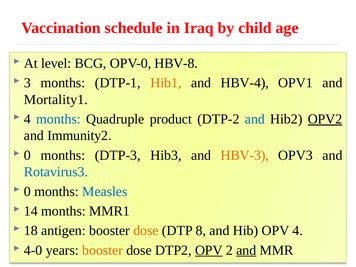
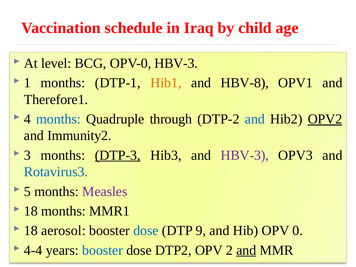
OPV-0 HBV-8: HBV-8 -> HBV-3 (176, 63)
3: 3 -> 1 (27, 83)
HBV-4: HBV-4 -> HBV-8 (245, 83)
Mortality1: Mortality1 -> Therefore1 (56, 99)
product: product -> through (171, 119)
0: 0 -> 3 (27, 155)
DTP-3 underline: none -> present (118, 155)
HBV-3 colour: orange -> purple (245, 155)
0: 0 -> 5 (27, 191)
Measles colour: blue -> purple (105, 191)
14: 14 -> 18 (31, 211)
antigen: antigen -> aerosol (63, 231)
dose colour: orange -> blue (146, 231)
8: 8 -> 9 (201, 231)
OPV 4: 4 -> 0 (298, 231)
4-0: 4-0 -> 4-4 (33, 250)
booster colour: orange -> blue (103, 250)
OPV underline: present -> none (209, 250)
